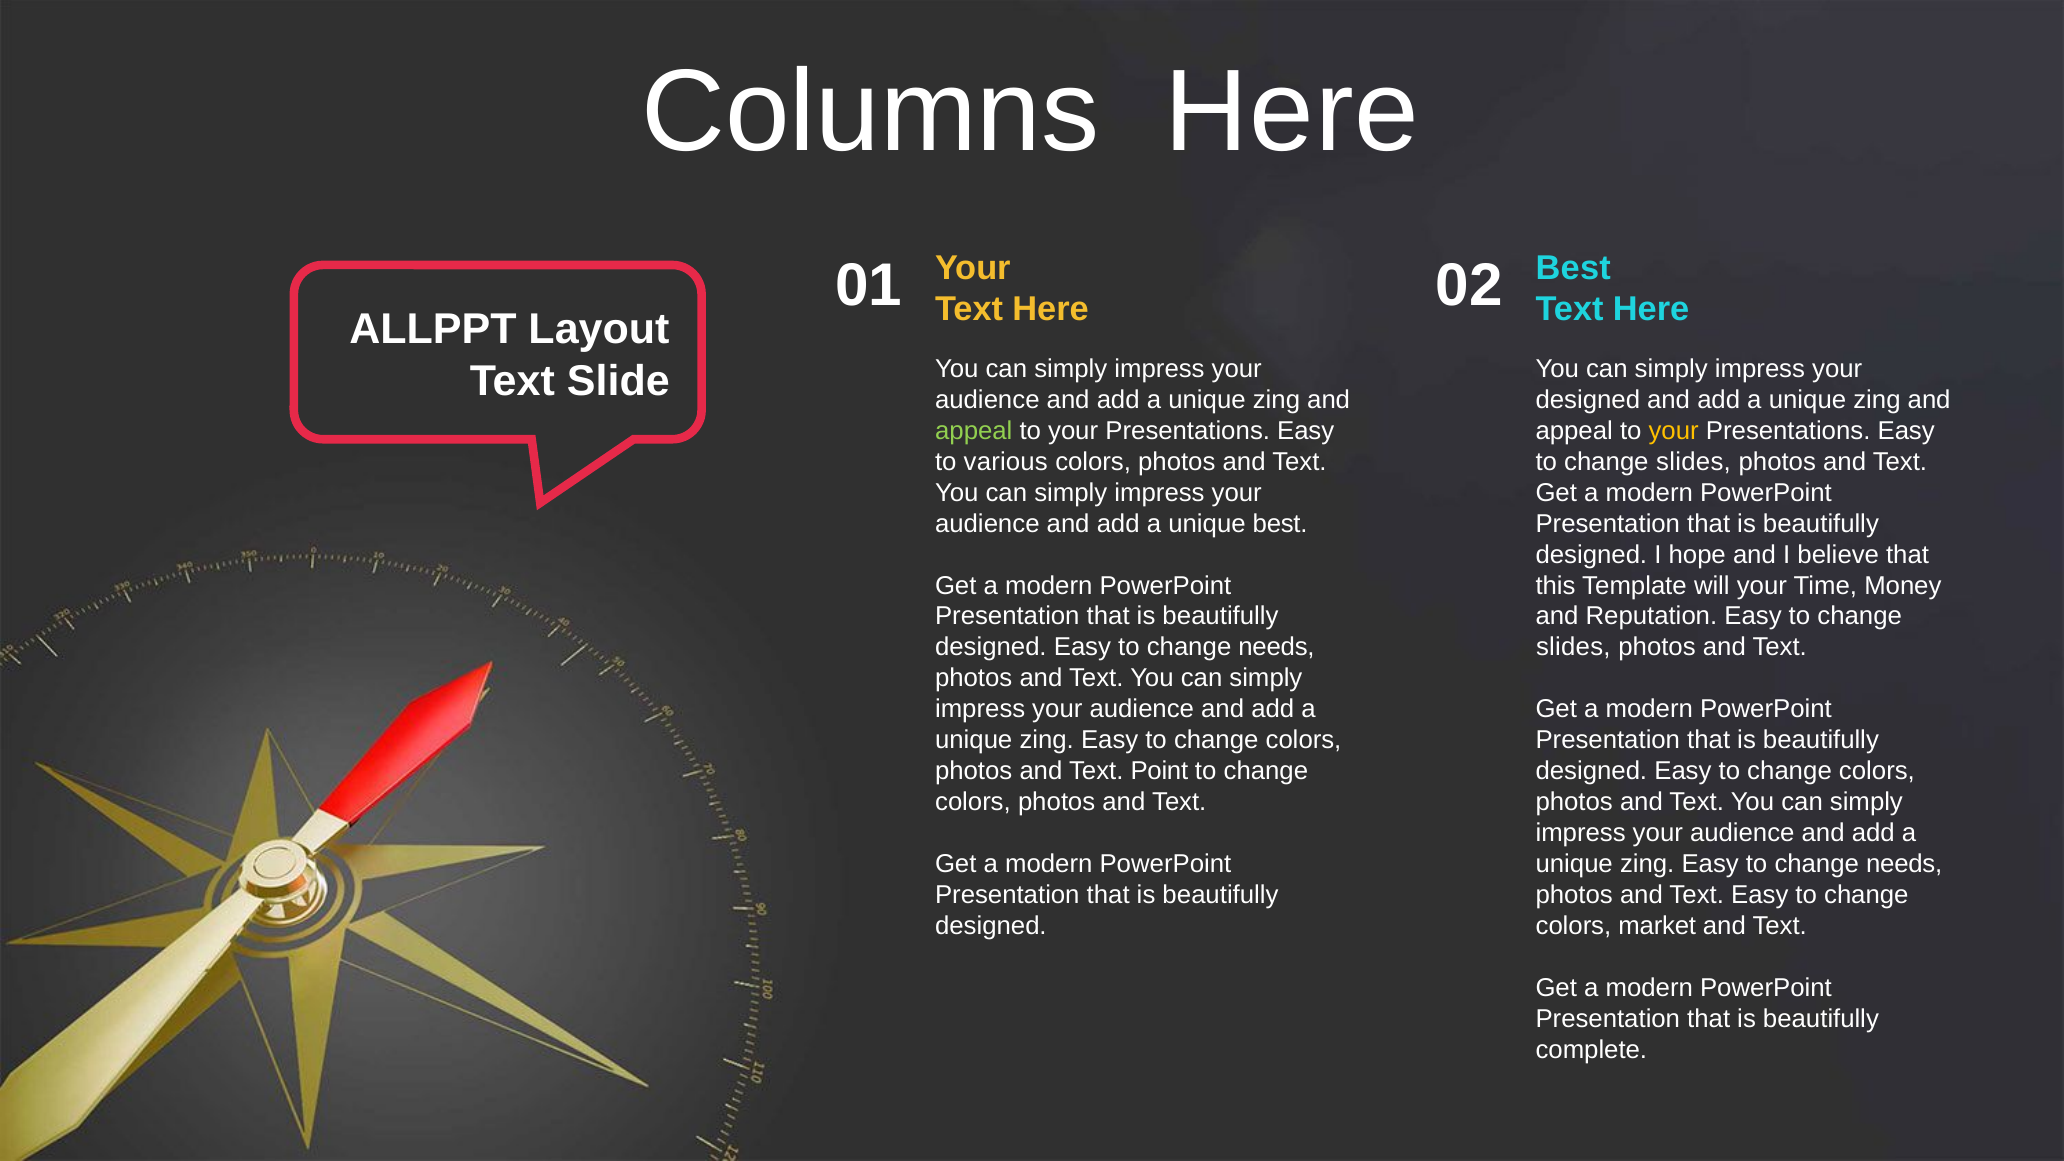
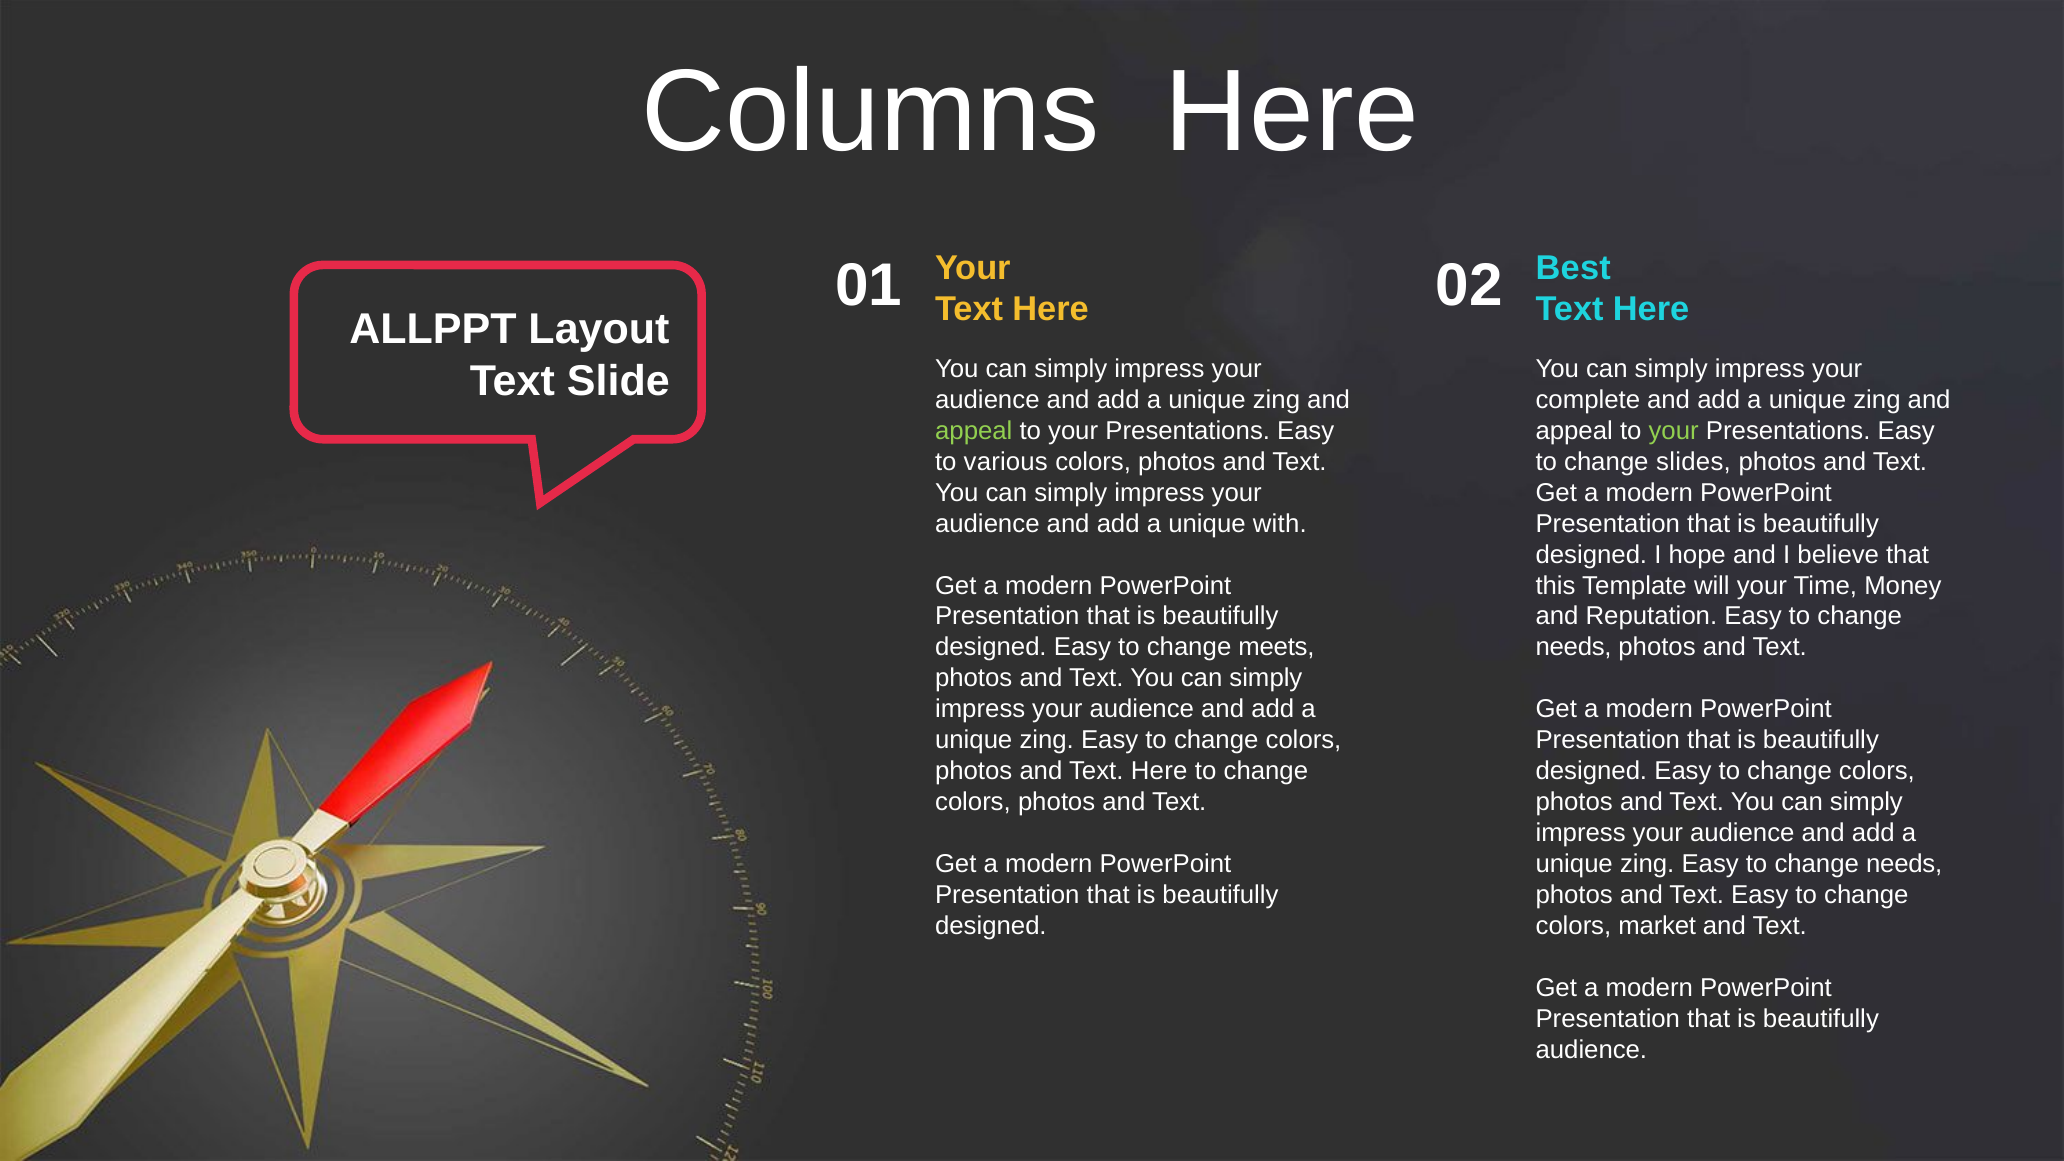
designed: designed -> complete (1588, 400)
your colour: yellow -> light green (1674, 431)
unique best: best -> with (1280, 524)
needs: needs -> meets (1276, 647)
slides: slides -> needs (1574, 647)
and Text Point: Point -> Here (1159, 771)
complete: complete -> audience (1591, 1050)
